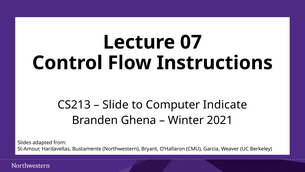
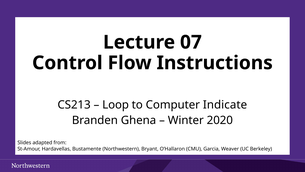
Slide: Slide -> Loop (116, 105)
2021: 2021 -> 2020 (220, 120)
